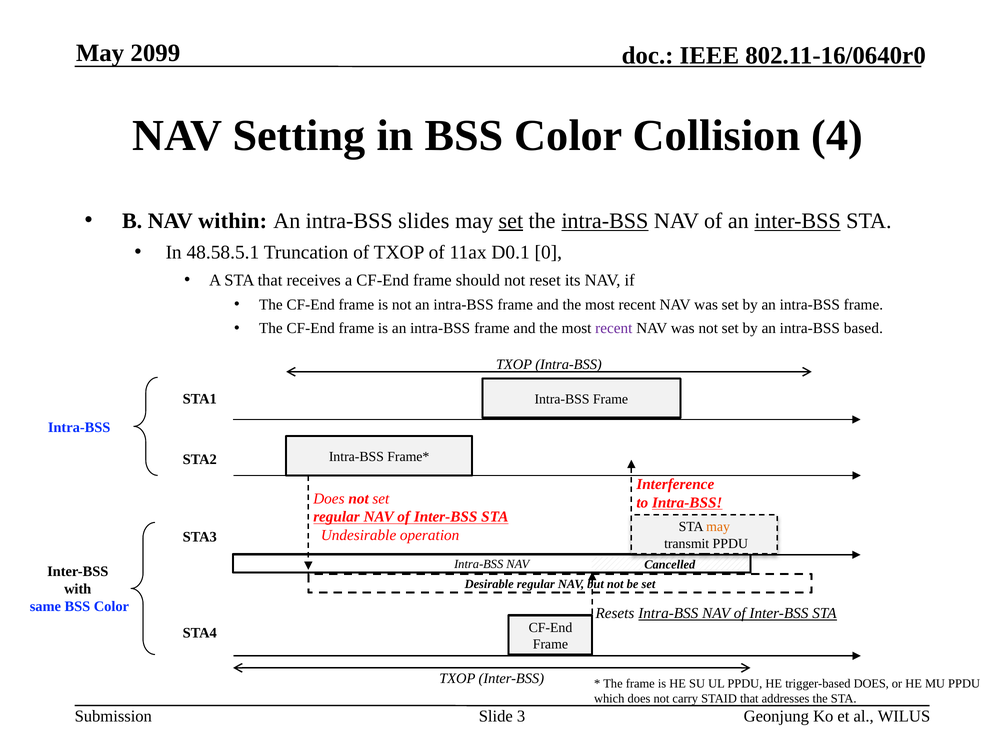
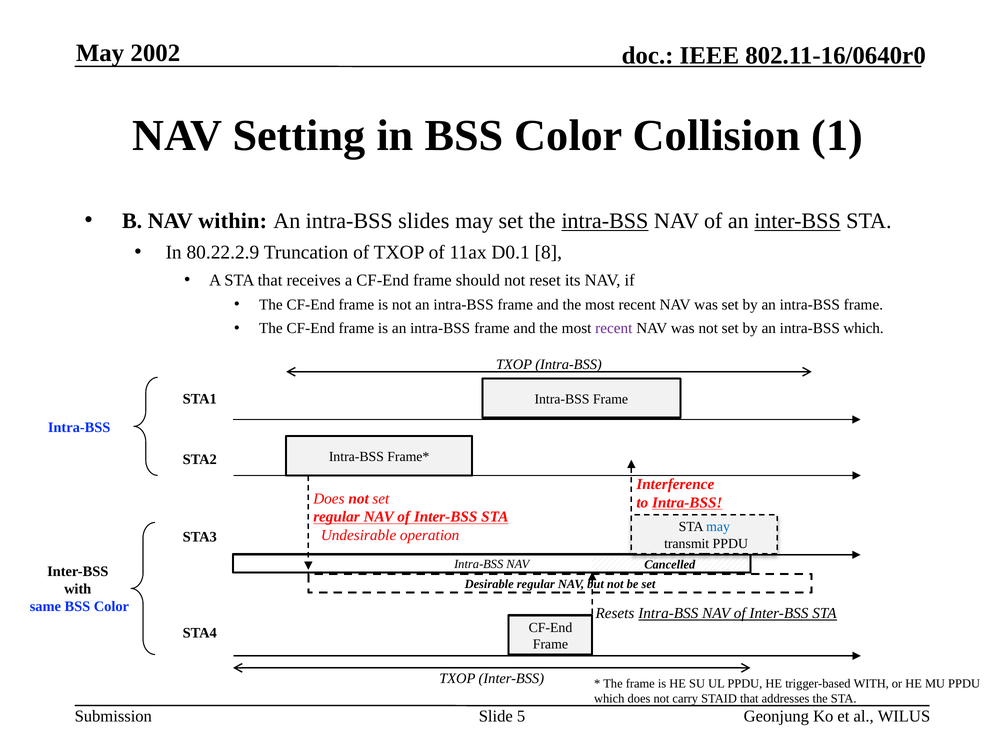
2099: 2099 -> 2002 (155, 53)
4: 4 -> 1 (837, 136)
set underline: present -> none (511, 221)
48.58.5.1: 48.58.5.1 -> 80.22.2.9 (223, 252)
0: 0 -> 8 (548, 252)
intra-BSS based: based -> which (864, 328)
may colour: orange -> blue (718, 527)
trigger-based DOES: DOES -> WITH (871, 684)
3: 3 -> 5 (521, 716)
